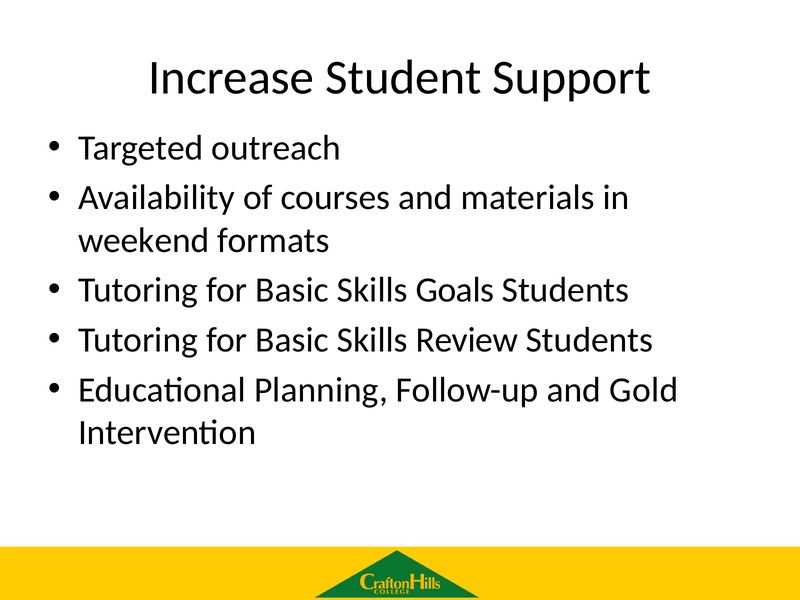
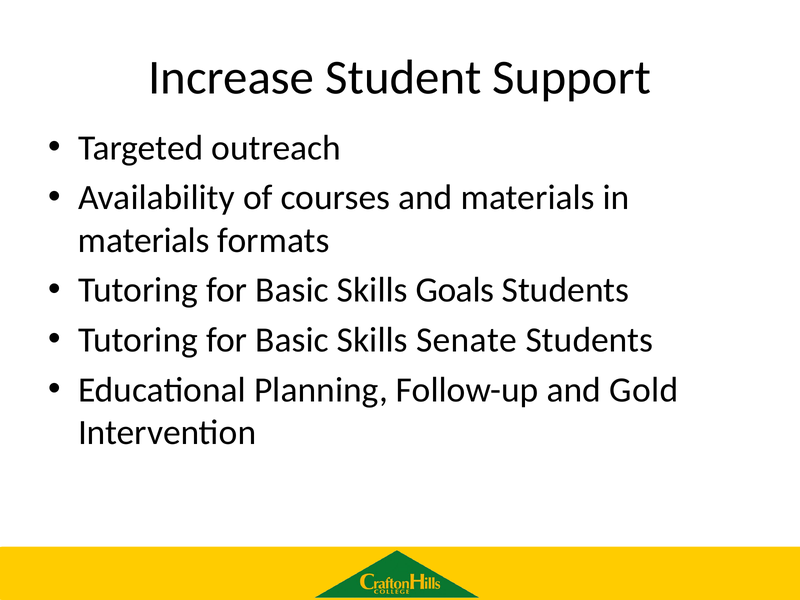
weekend: weekend -> materials (144, 240)
Review: Review -> Senate (467, 340)
